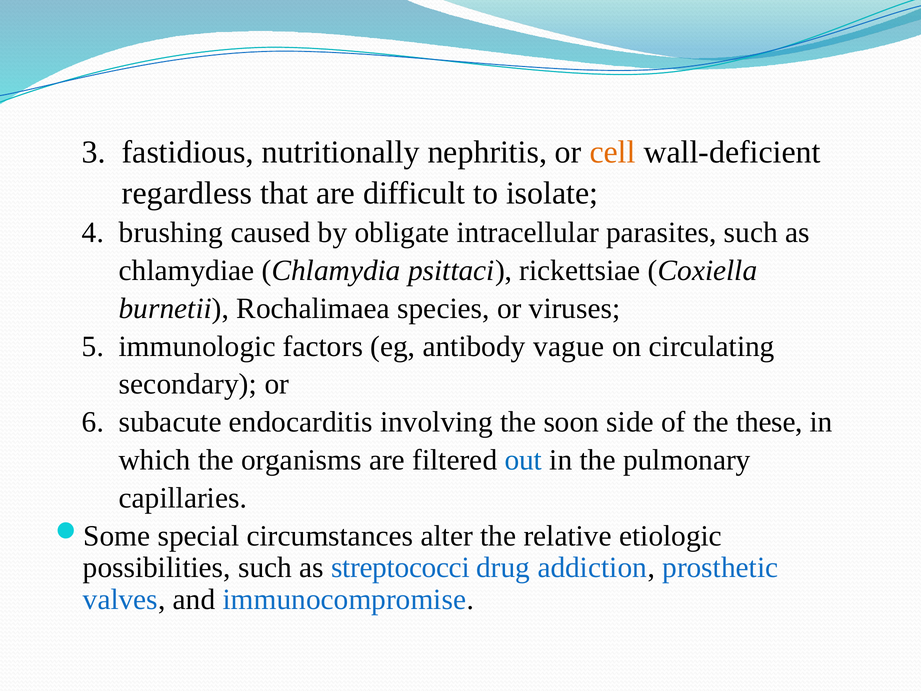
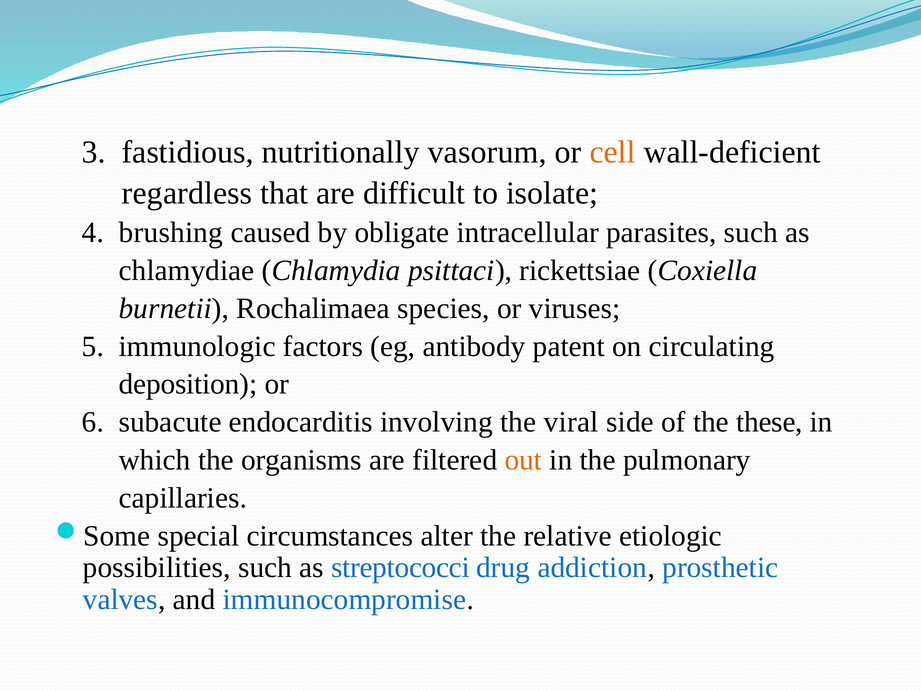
nephritis: nephritis -> vasorum (487, 152)
vague: vague -> patent (569, 346)
secondary: secondary -> deposition (188, 384)
soon: soon -> viral (571, 422)
out colour: blue -> orange (523, 460)
